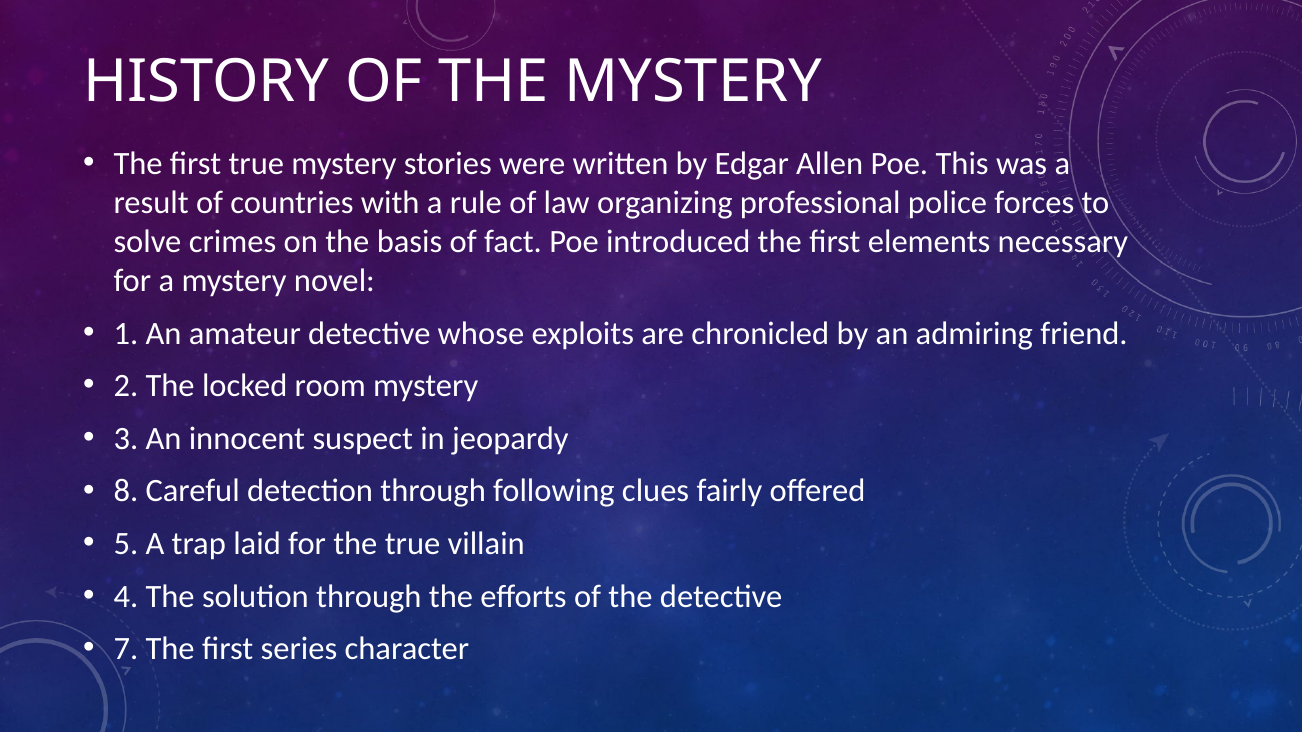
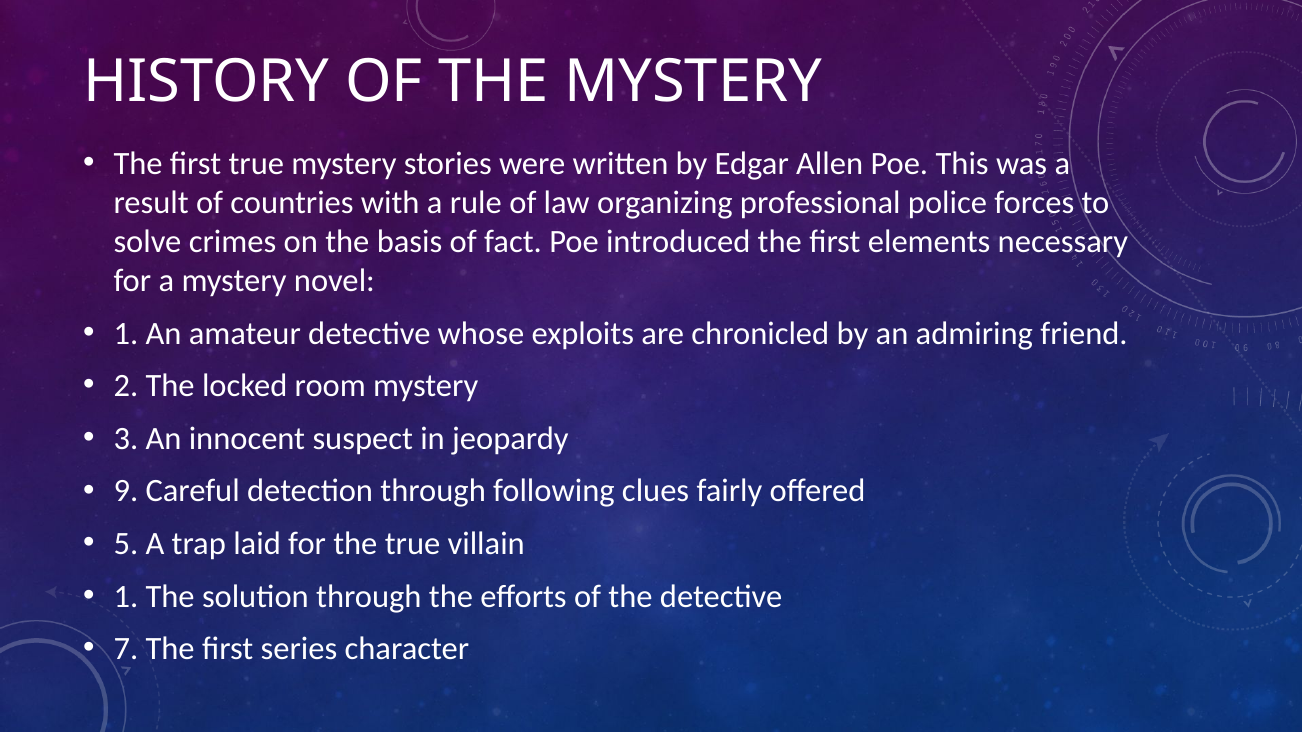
8: 8 -> 9 (126, 491)
4: 4 -> 1 (126, 597)
